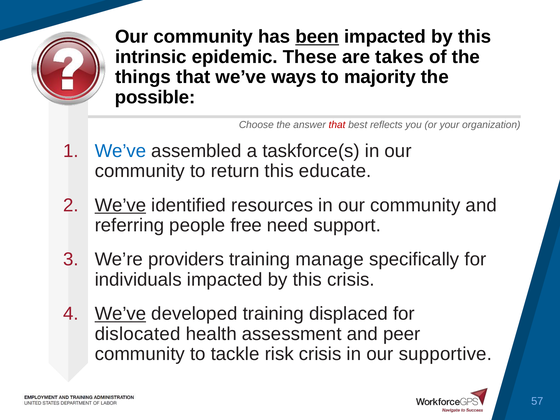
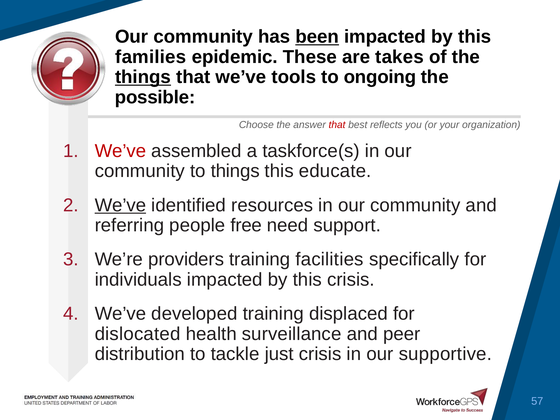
intrinsic: intrinsic -> families (151, 57)
things underline: none -> present (143, 77)
ways: ways -> tools (294, 77)
majority: majority -> ongoing (380, 77)
We’ve colour: blue -> red (120, 151)
to return: return -> things (235, 171)
manage: manage -> facilities (330, 259)
We’ve underline: present -> none (120, 314)
assessment: assessment -> surveillance (292, 334)
community: community -> distribution (140, 354)
risk: risk -> just (279, 354)
